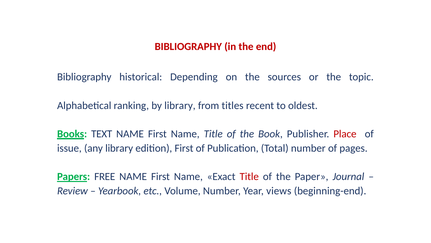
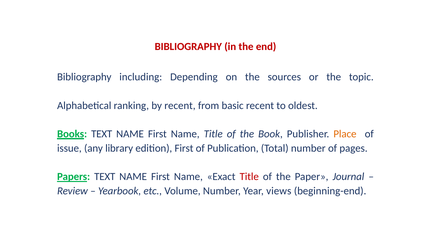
historical: historical -> including (141, 77)
by library: library -> recent (180, 105)
titles: titles -> basic (233, 105)
Place colour: red -> orange (345, 134)
Papers FREE: FREE -> TEXT (105, 176)
